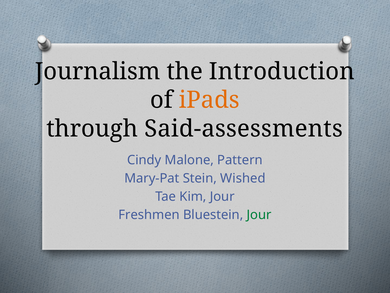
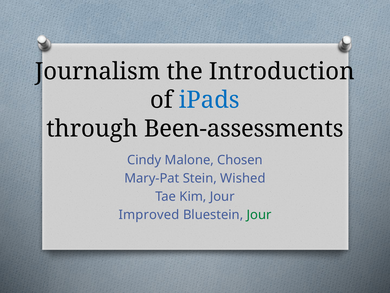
iPads colour: orange -> blue (209, 100)
Said-assessments: Said-assessments -> Been-assessments (244, 129)
Pattern: Pattern -> Chosen (240, 160)
Freshmen: Freshmen -> Improved (149, 214)
